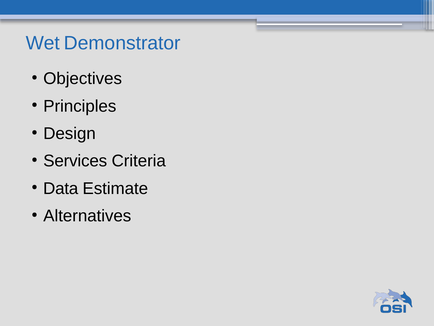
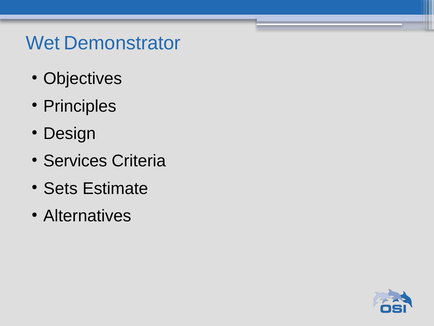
Data: Data -> Sets (61, 188)
